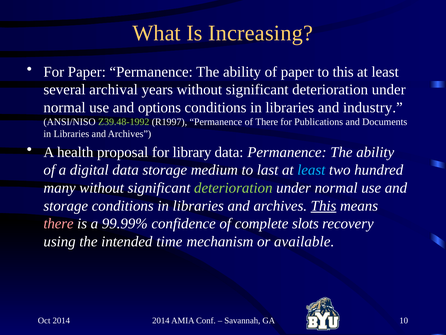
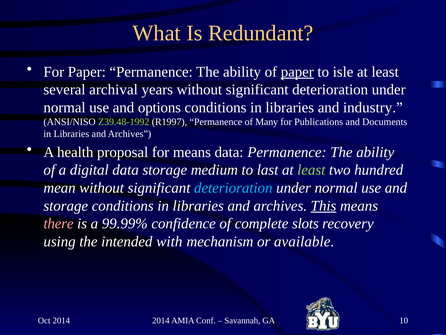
Increasing: Increasing -> Redundant (261, 33)
paper underline: none -> present (297, 72)
to this: this -> isle (343, 72)
of There: There -> Many (267, 122)
for library: library -> means (192, 152)
least colour: light blue -> light green (311, 170)
many: many -> mean (60, 188)
deterioration colour: light green -> light blue (233, 188)
time: time -> with (169, 241)
